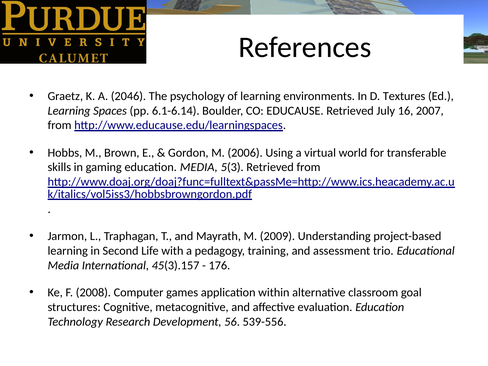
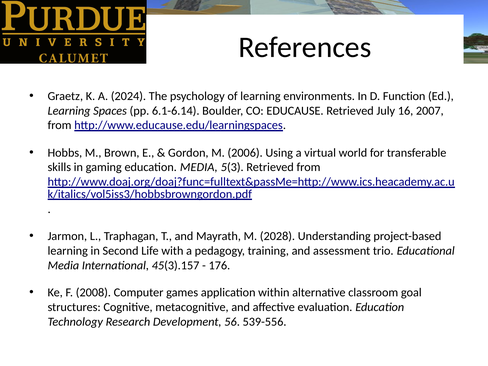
2046: 2046 -> 2024 (128, 96)
Textures: Textures -> Function (404, 96)
2009: 2009 -> 2028 (277, 236)
